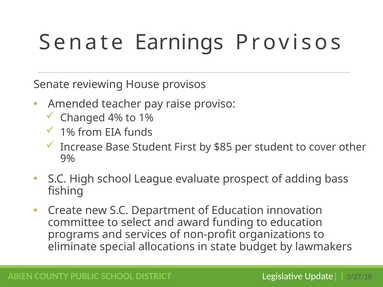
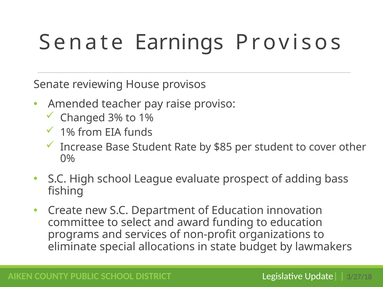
4%: 4% -> 3% (115, 118)
First: First -> Rate (185, 147)
9%: 9% -> 0% (68, 159)
